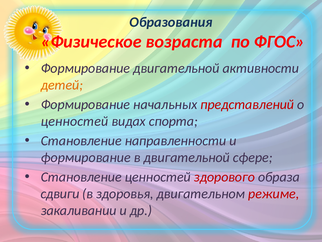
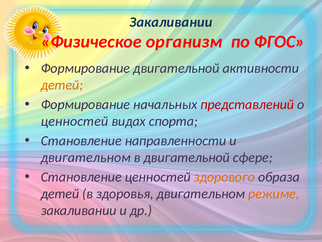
Образования: Образования -> Закаливании (171, 22)
возраста: возраста -> организм (184, 42)
формирование: формирование -> двигательном (86, 157)
здорового colour: red -> orange (224, 177)
сдвиги: сдвиги -> детей (60, 193)
режиме colour: red -> orange (274, 193)
